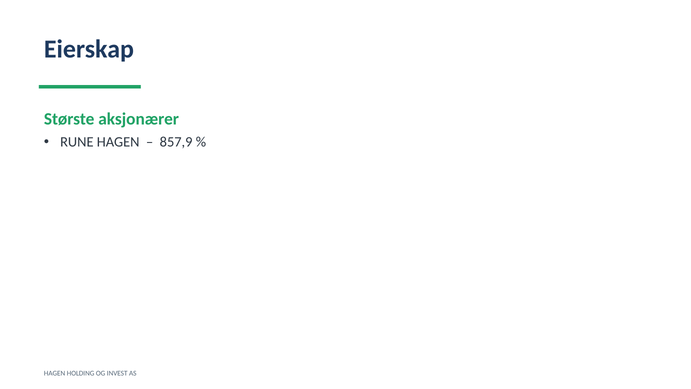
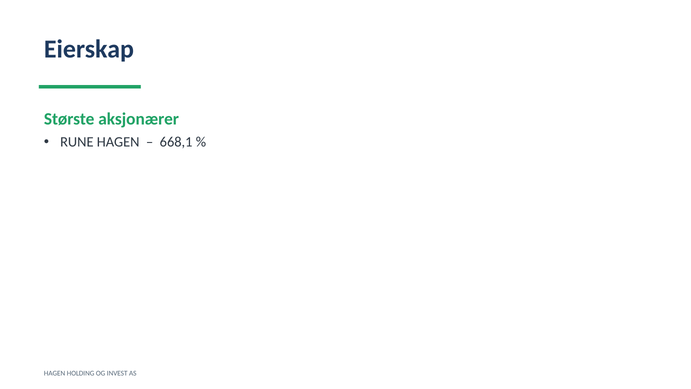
857,9: 857,9 -> 668,1 (176, 142)
